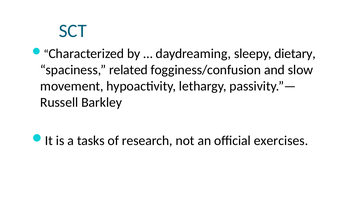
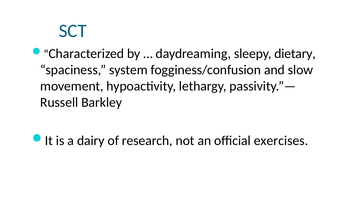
related: related -> system (128, 70)
tasks: tasks -> dairy (91, 140)
